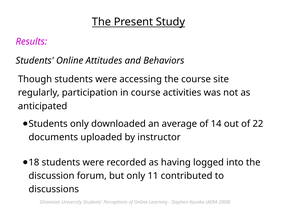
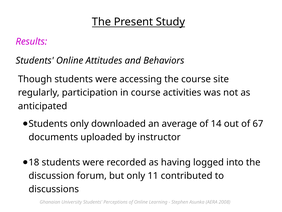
22: 22 -> 67 (258, 124)
